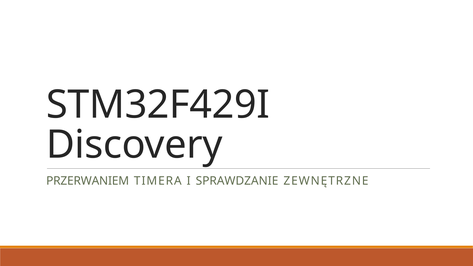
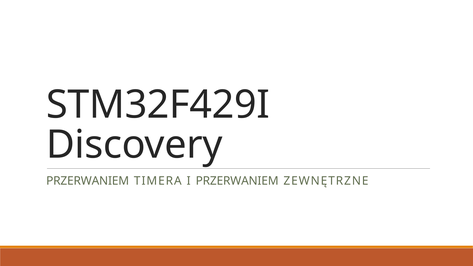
I SPRAWDZANIE: SPRAWDZANIE -> PRZERWANIEM (237, 181)
